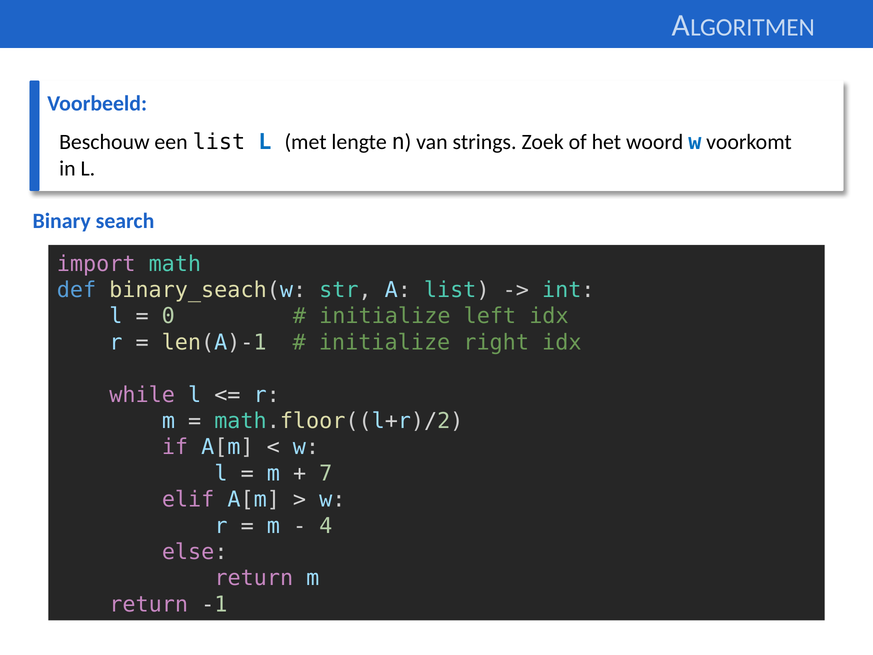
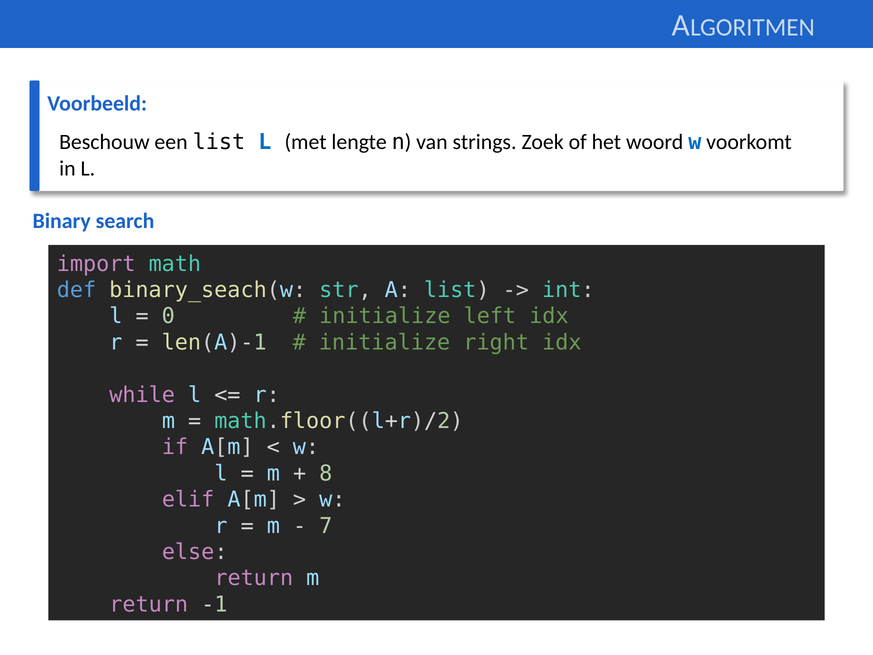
7: 7 -> 8 (326, 473)
4: 4 -> 7 (326, 526)
